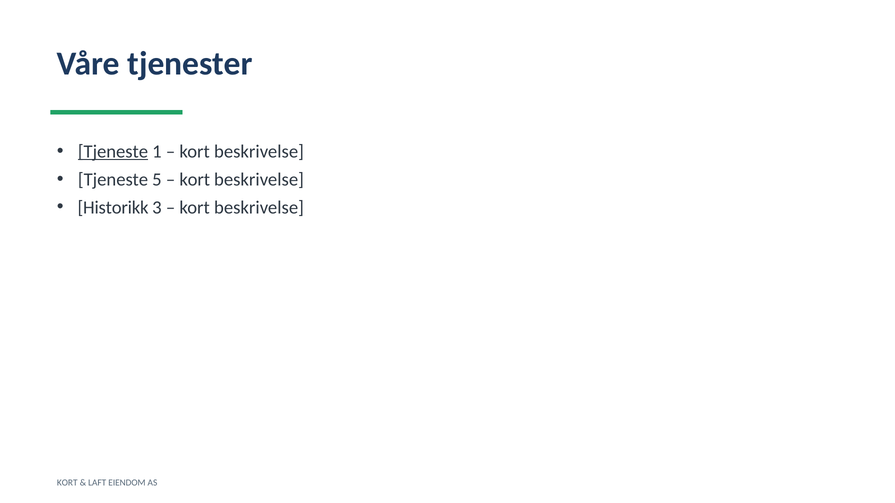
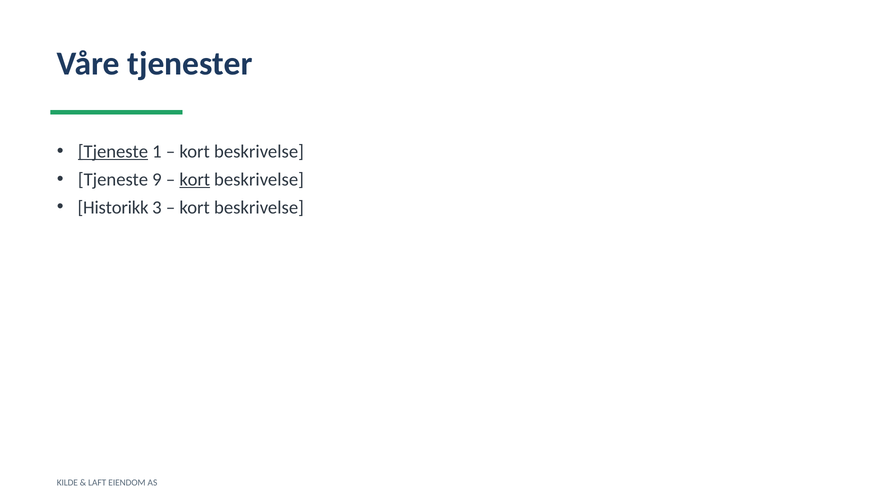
5: 5 -> 9 (157, 180)
kort underline: none -> present (195, 180)
KORT: KORT -> KILDE (67, 483)
